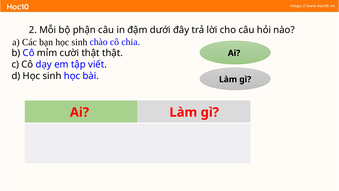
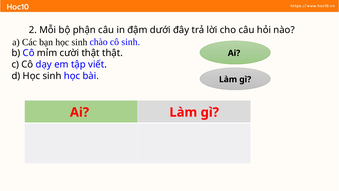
cô chia: chia -> sinh (131, 42)
